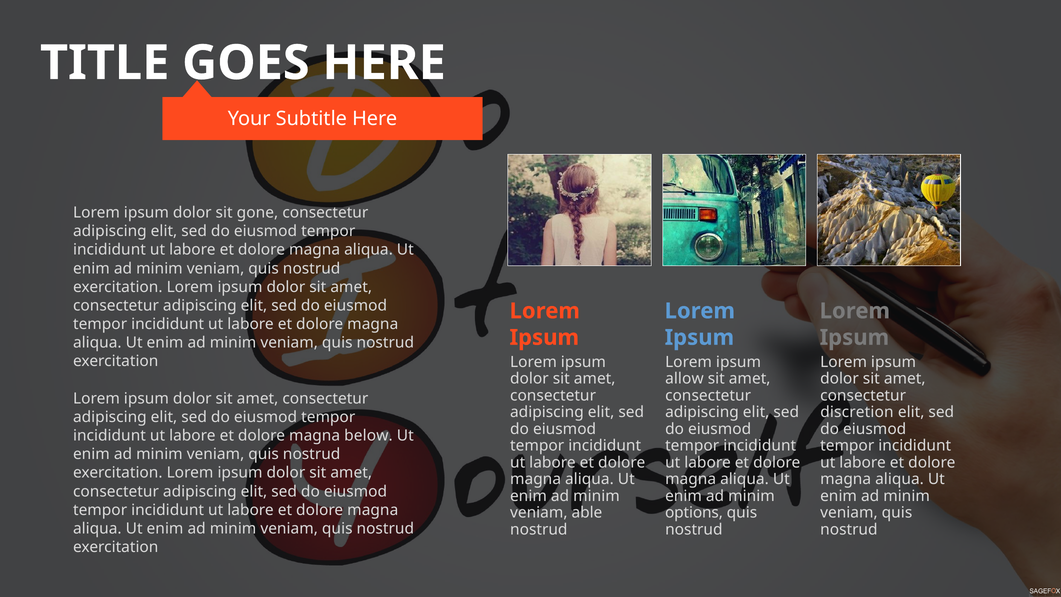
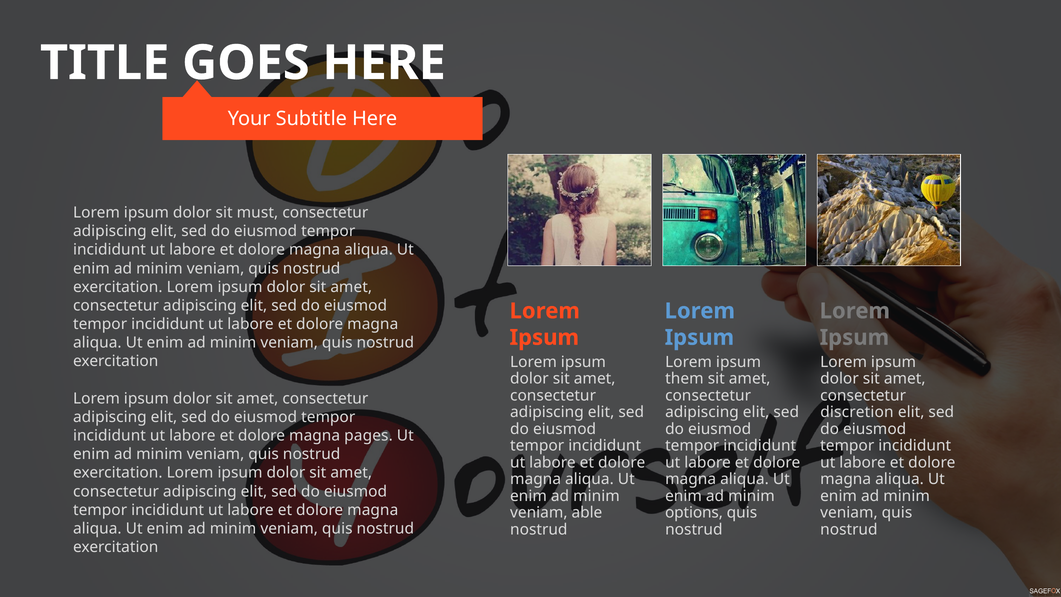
gone: gone -> must (257, 213)
allow: allow -> them (684, 379)
below: below -> pages (368, 436)
